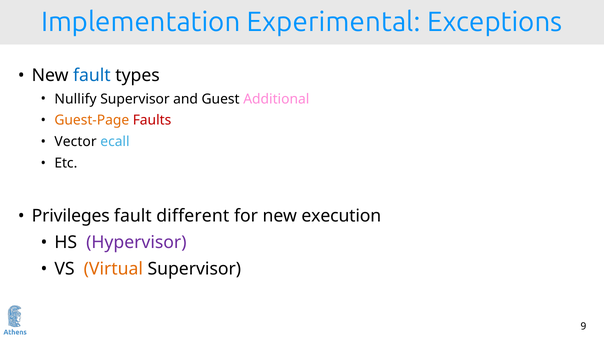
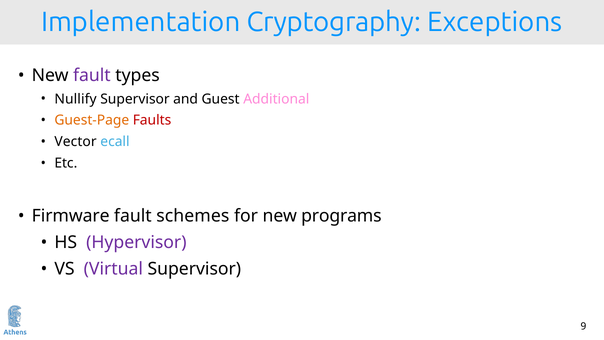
Experimental: Experimental -> Cryptography (334, 22)
fault colour: blue -> purple (92, 75)
Privileges: Privileges -> Firmware (71, 216)
different: different -> schemes (193, 216)
execution: execution -> programs (341, 216)
Virtual colour: orange -> purple (113, 269)
